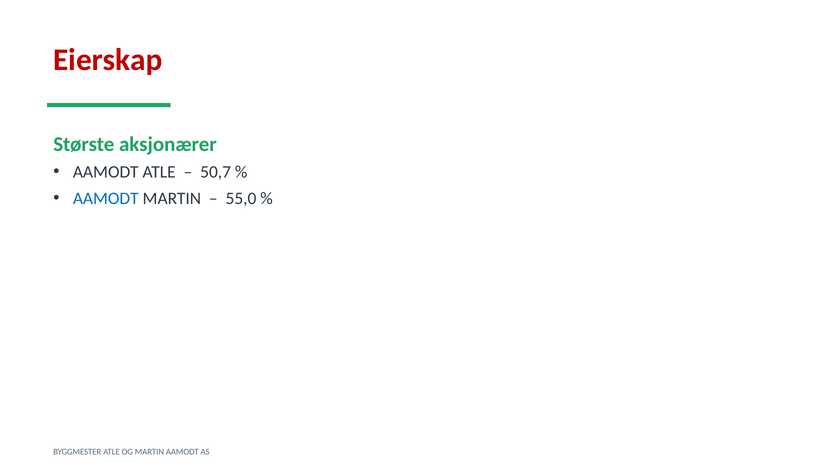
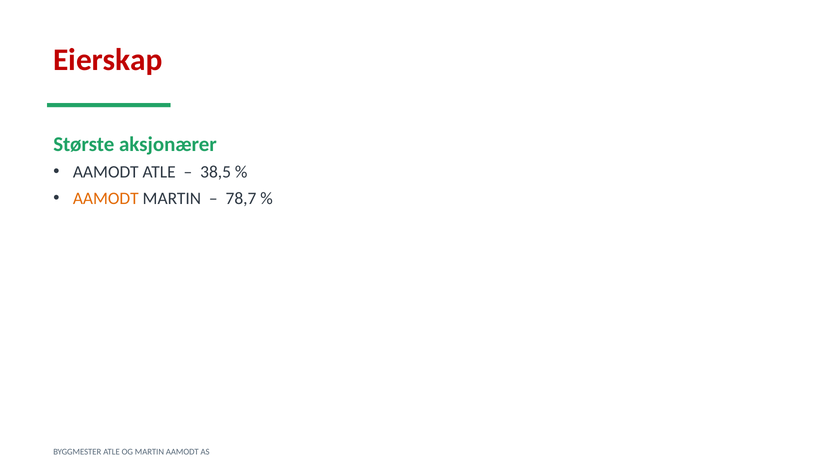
50,7: 50,7 -> 38,5 (216, 172)
AAMODT colour: blue -> orange (106, 198)
55,0: 55,0 -> 78,7 (241, 198)
